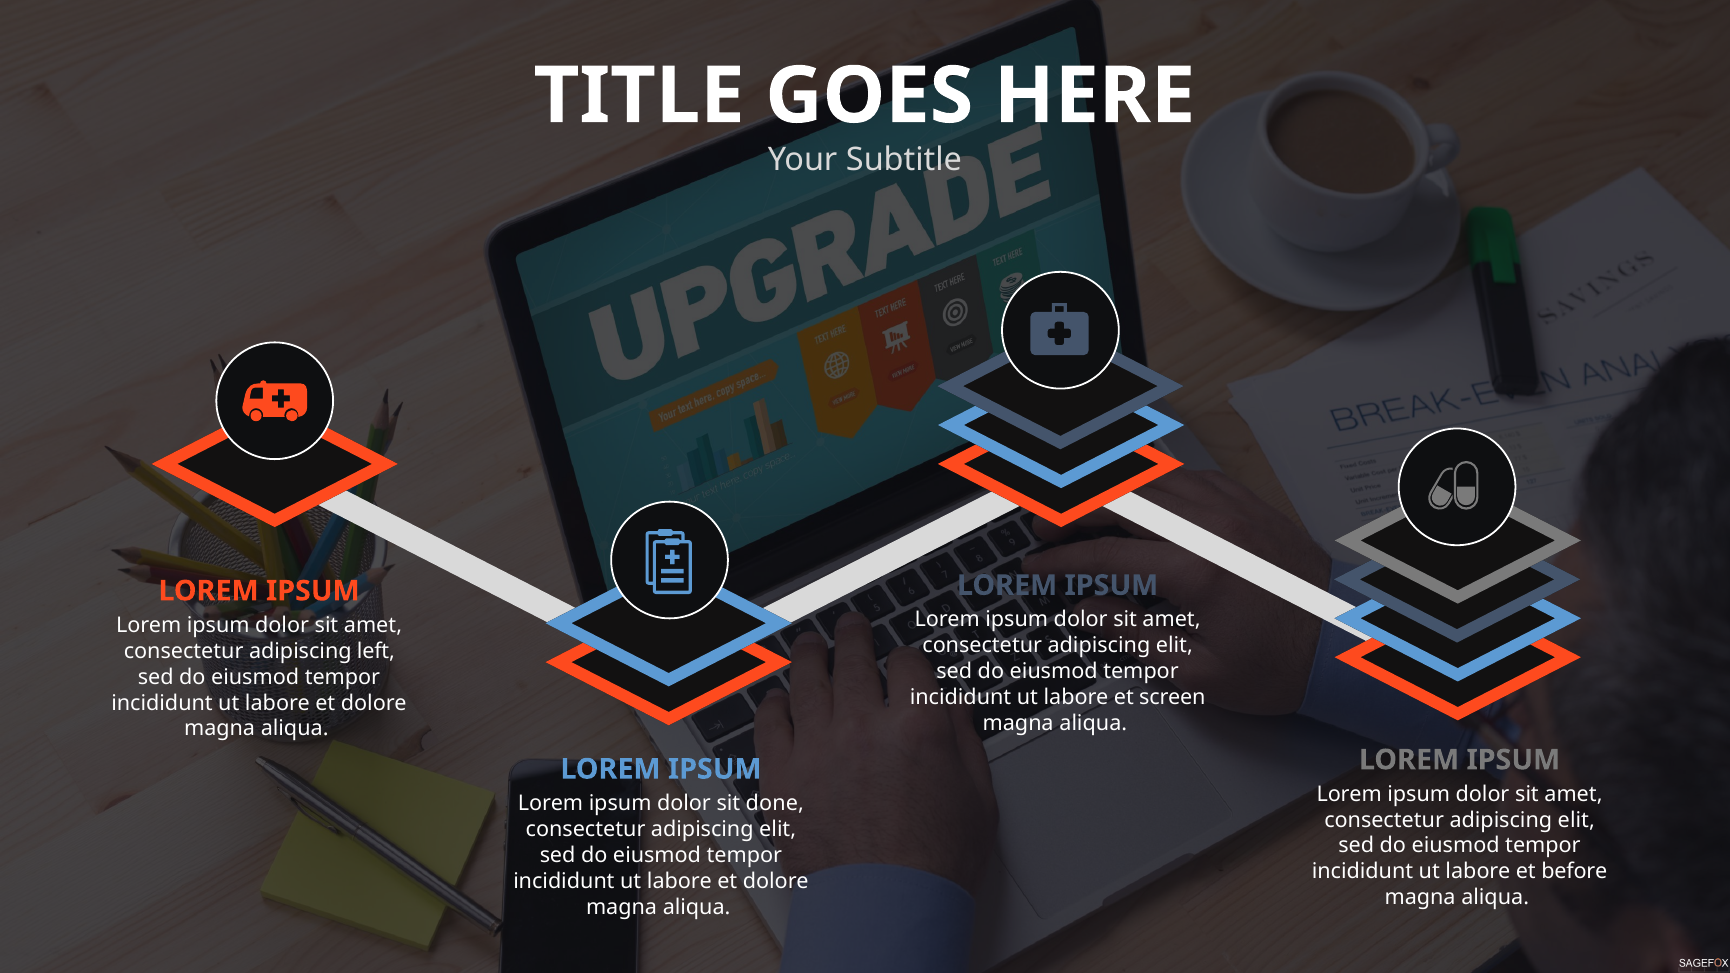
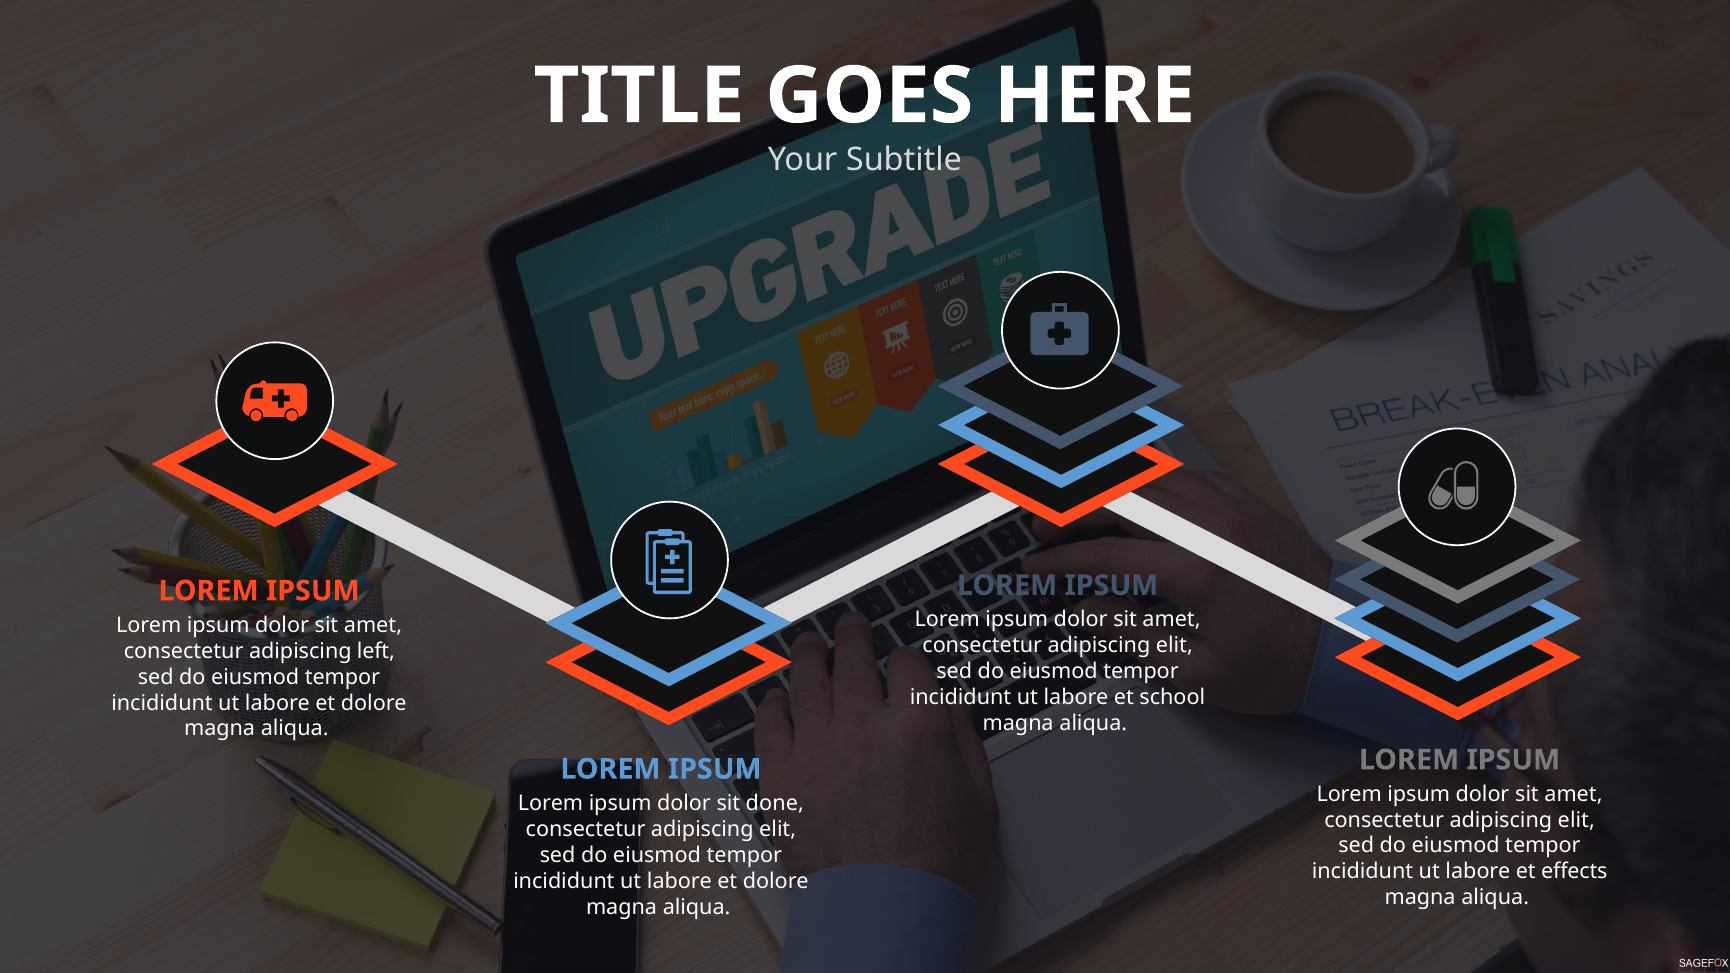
screen: screen -> school (1172, 697)
before: before -> effects (1574, 872)
